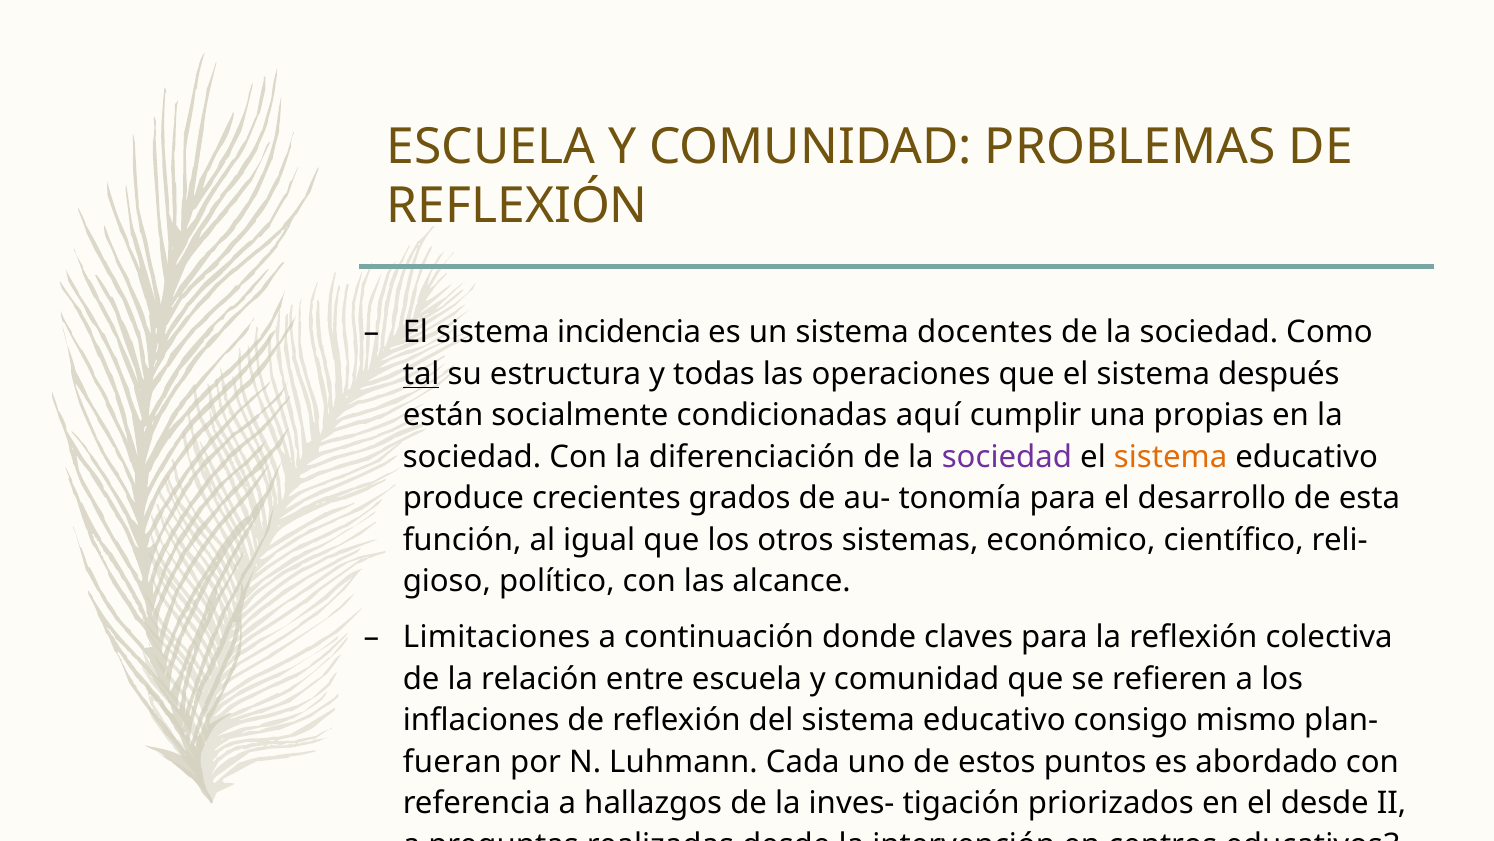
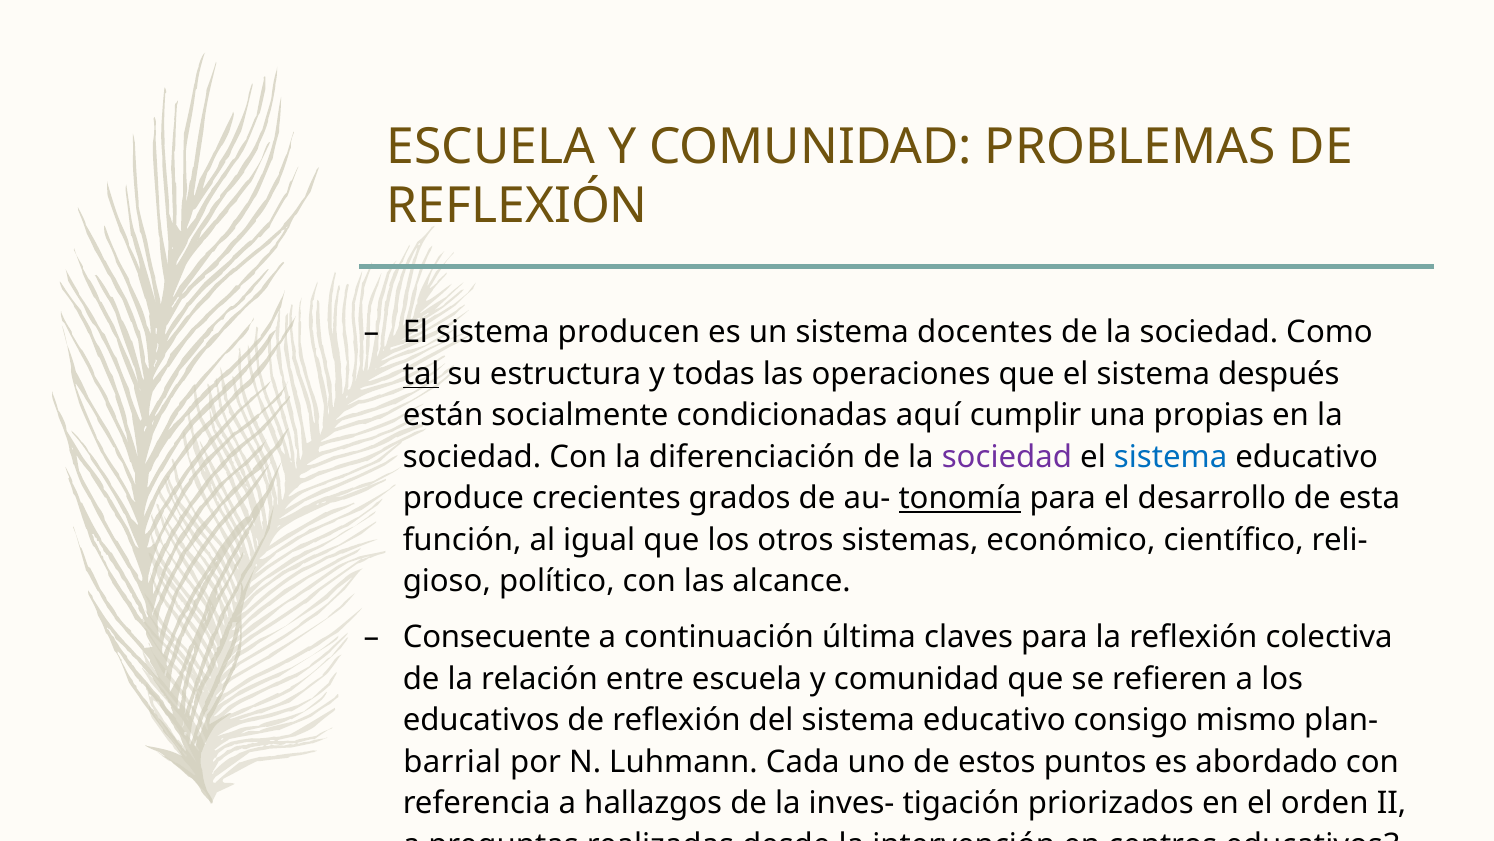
incidencia: incidencia -> producen (629, 332)
sistema colour: orange -> blue (1171, 457)
tonomía underline: none -> present (960, 498)
Limitaciones: Limitaciones -> Consecuente (497, 637)
donde: donde -> última (869, 637)
inflaciones: inflaciones -> educativos (481, 720)
fueran: fueran -> barrial (452, 761)
el desde: desde -> orden (1325, 803)
